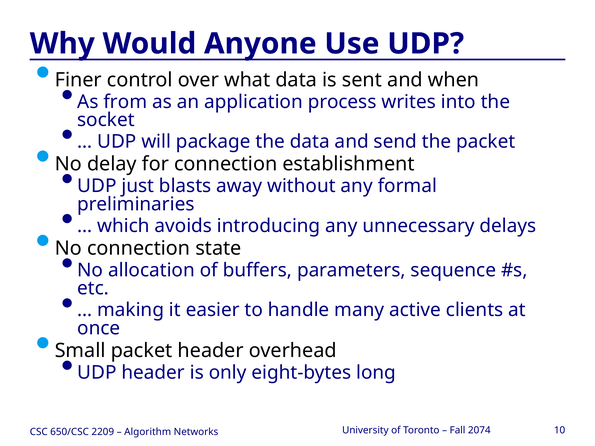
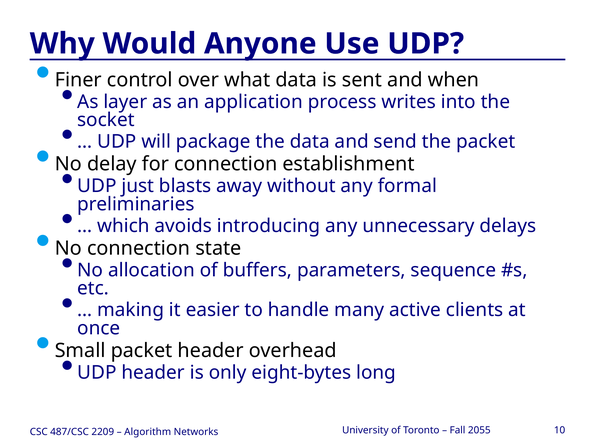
from: from -> layer (125, 102)
2074: 2074 -> 2055 (479, 430)
650/CSC: 650/CSC -> 487/CSC (70, 432)
